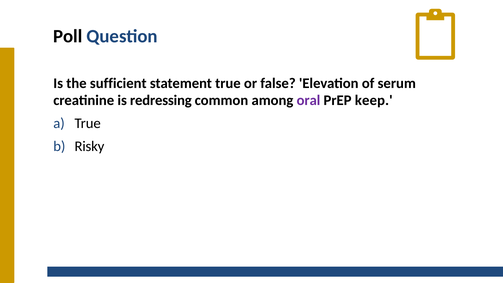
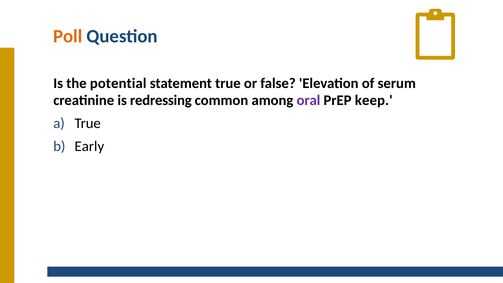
Poll colour: black -> orange (68, 36)
sufficient: sufficient -> potential (118, 83)
Risky: Risky -> Early (89, 146)
